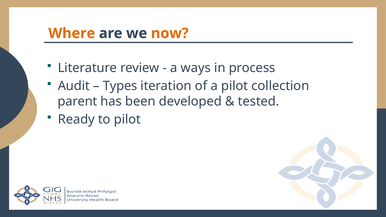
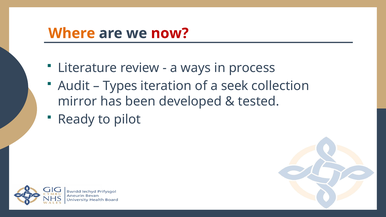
now colour: orange -> red (170, 33)
a pilot: pilot -> seek (235, 86)
parent: parent -> mirror (77, 101)
